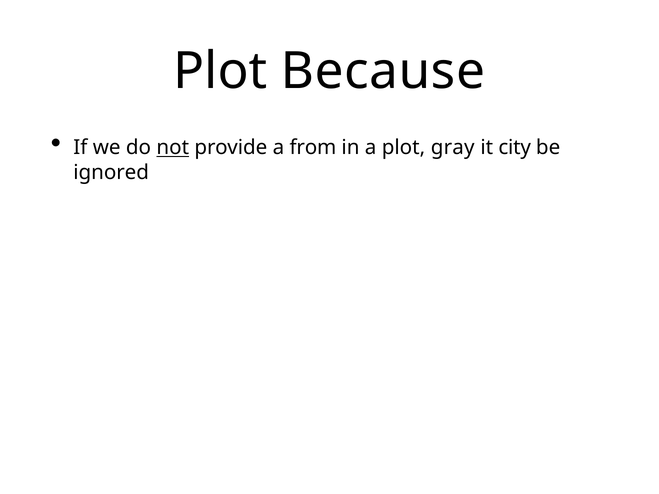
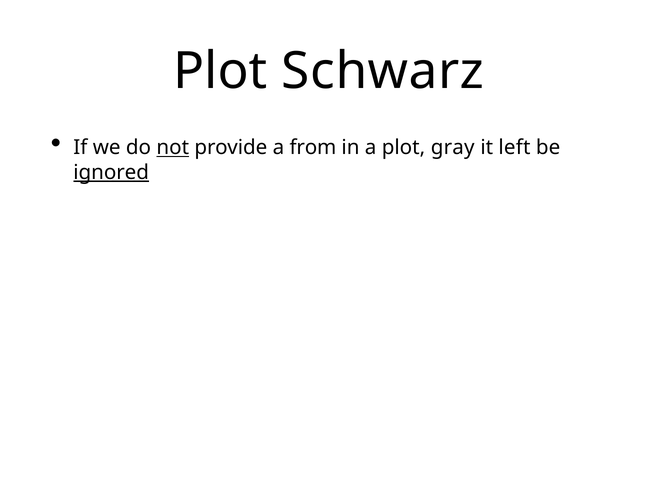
Because: Because -> Schwarz (383, 71)
city: city -> left (514, 148)
ignored underline: none -> present (111, 172)
